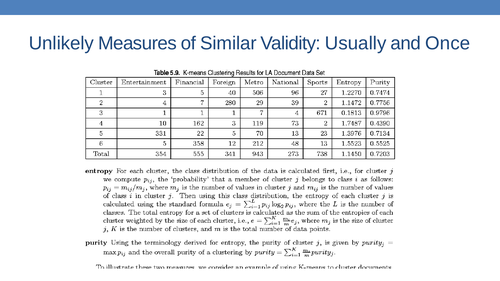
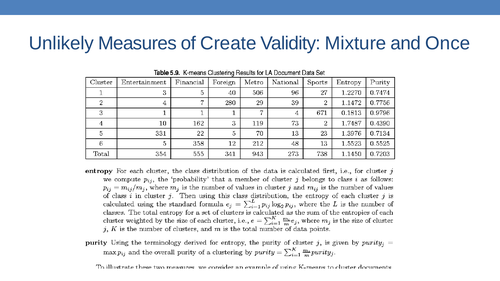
Similar: Similar -> Create (228, 43)
Usually: Usually -> Mixture (356, 43)
